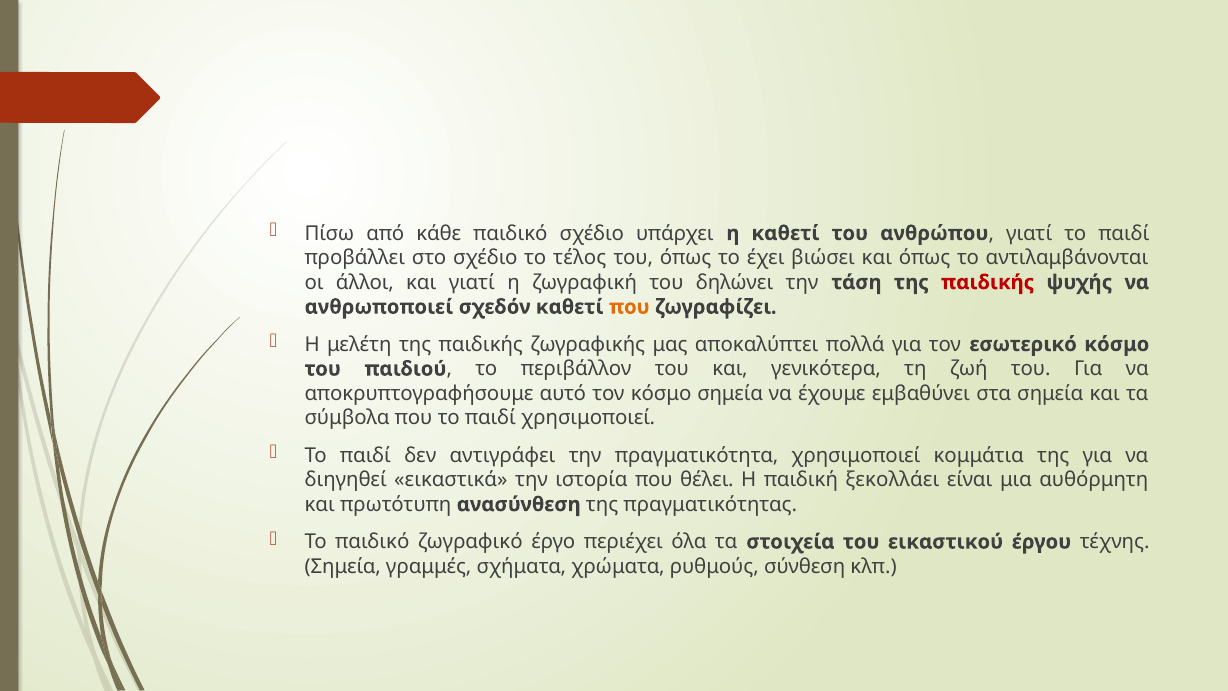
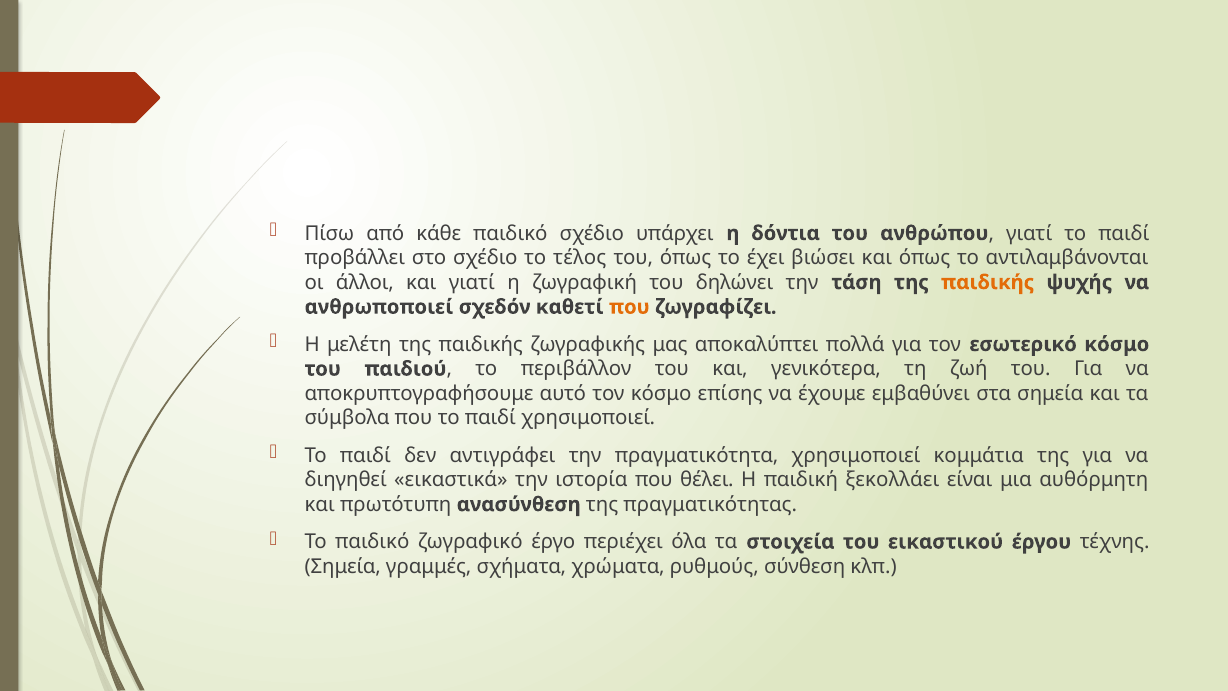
η καθετί: καθετί -> δόντια (786, 233)
παιδικής colour: red -> orange (988, 282)
κόσμο σημεία: σημεία -> επίσης (730, 393)
